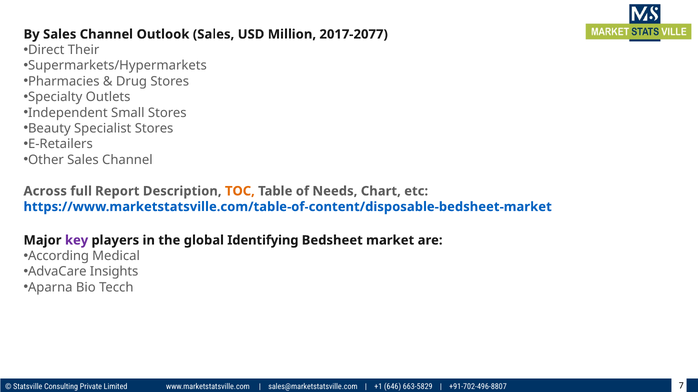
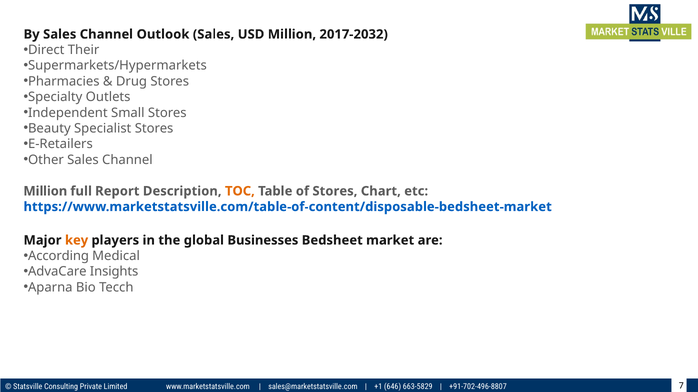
2017-2077: 2017-2077 -> 2017-2032 (354, 34)
Across: Across -> Million (45, 191)
of Needs: Needs -> Stores (335, 191)
key colour: purple -> orange (77, 241)
Identifying: Identifying -> Businesses (263, 241)
